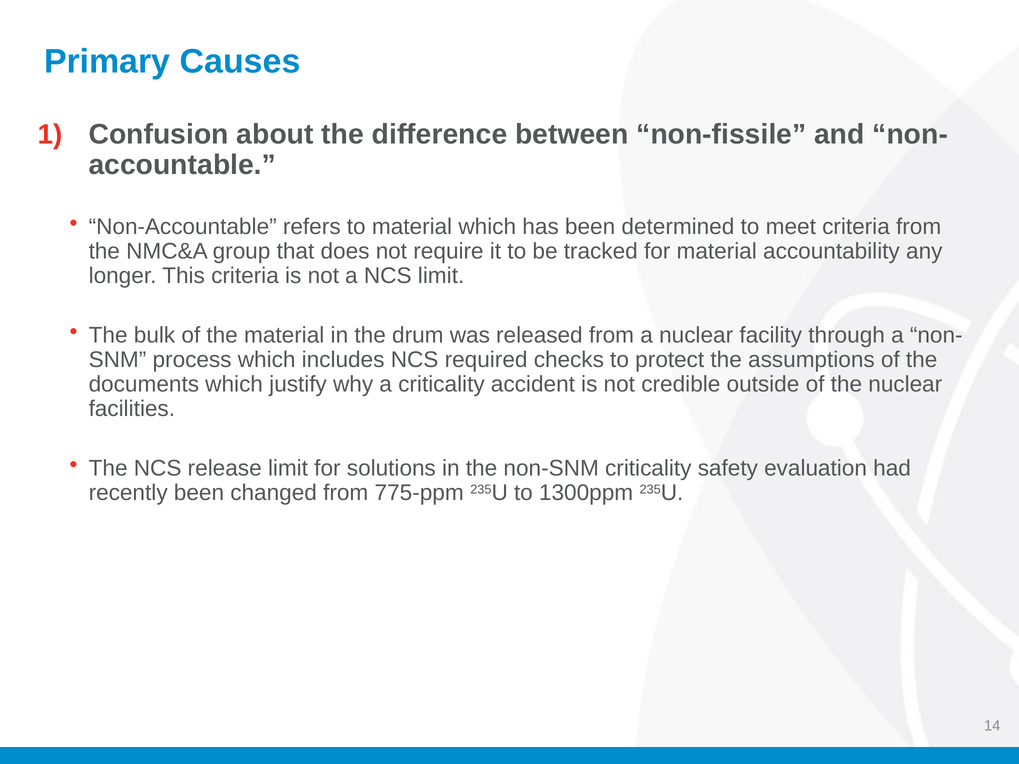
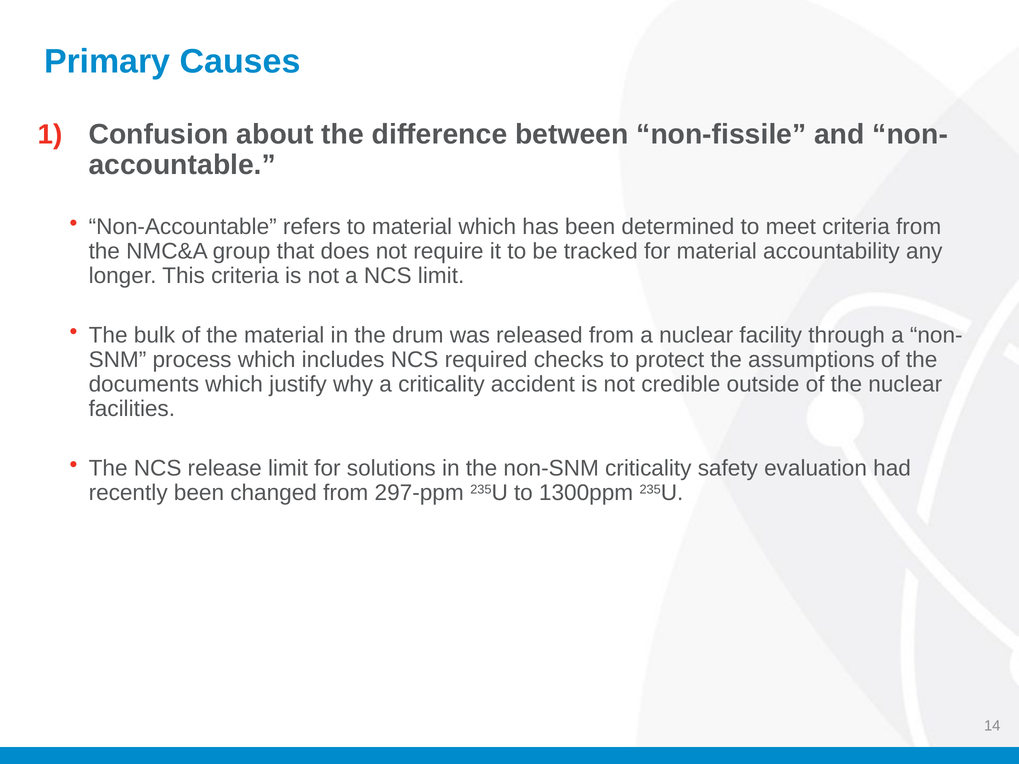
775-ppm: 775-ppm -> 297-ppm (419, 493)
